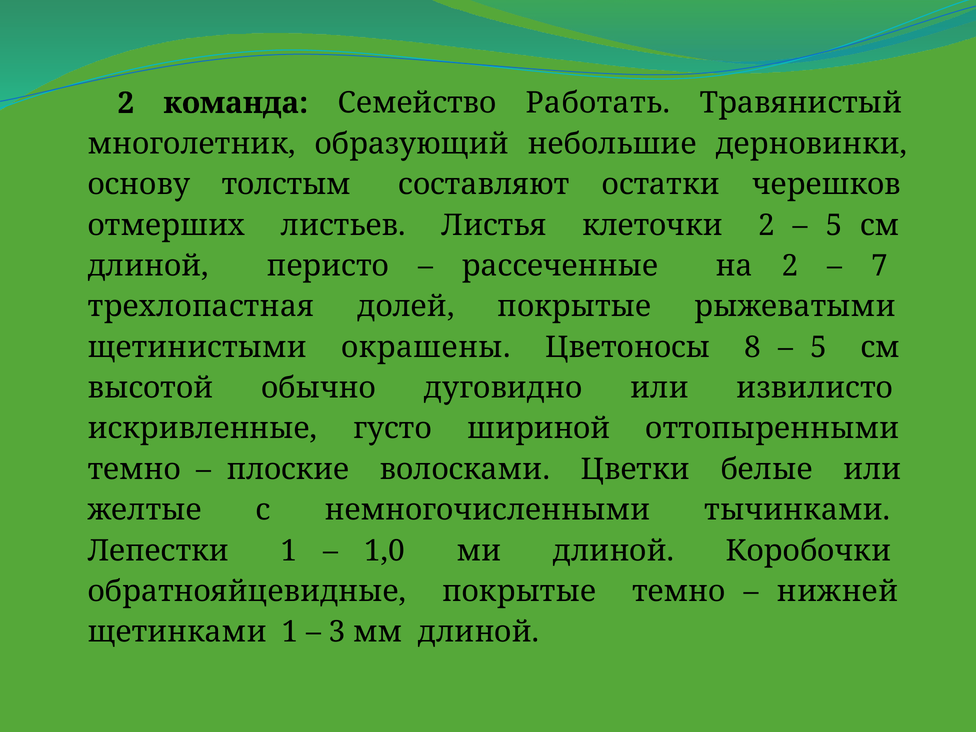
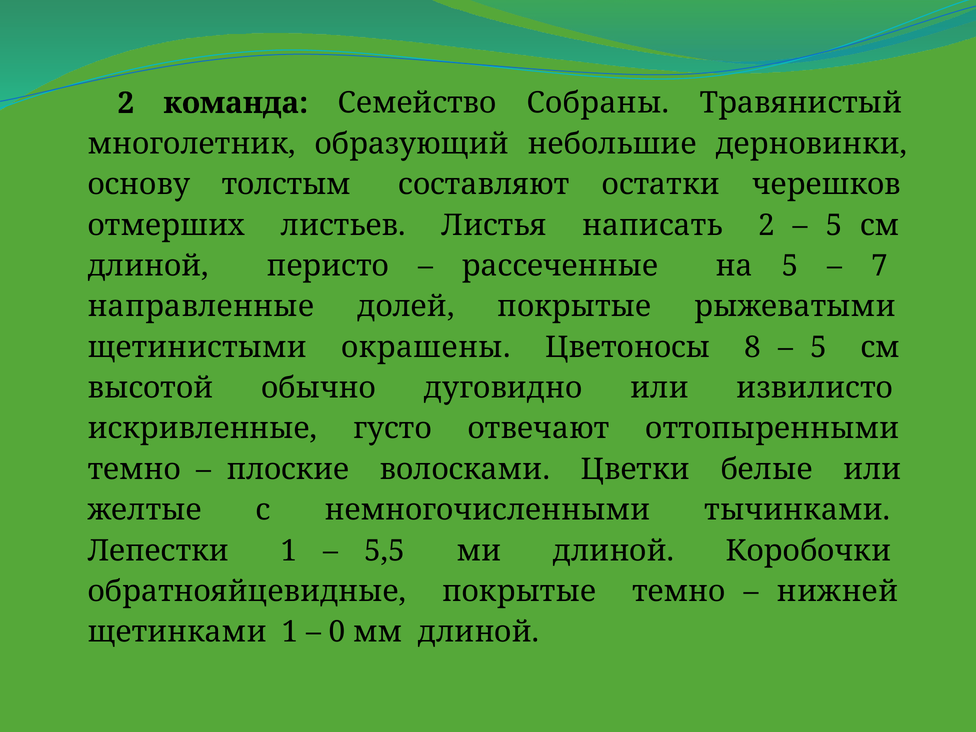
Работать: Работать -> Собраны (598, 103)
клеточки: клеточки -> написать (652, 225)
на 2: 2 -> 5 (790, 266)
трехлопастная: трехлопастная -> направленные (201, 307)
шириной: шириной -> отвечают (539, 429)
1,0: 1,0 -> 5,5 (384, 551)
3: 3 -> 0 (337, 632)
